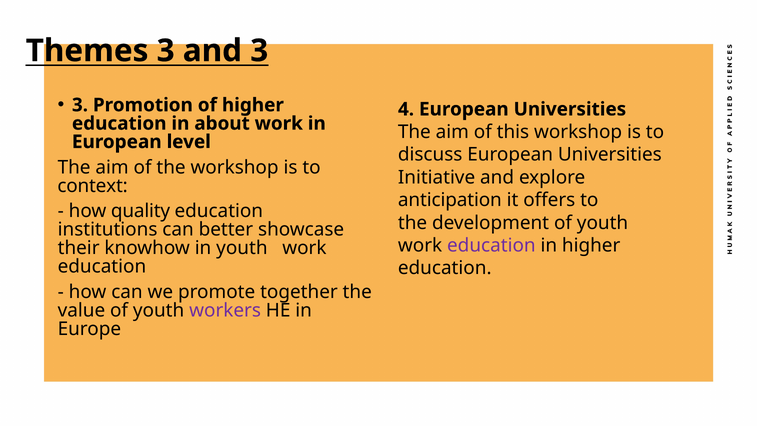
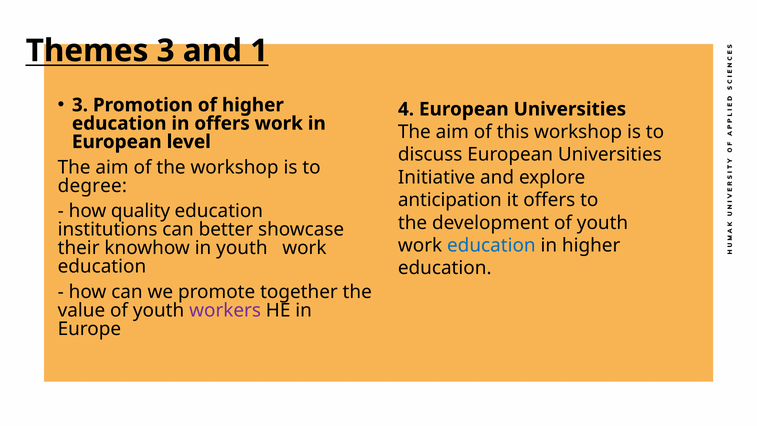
and 3: 3 -> 1 (259, 51)
in about: about -> offers (222, 123)
context: context -> degree (92, 186)
education colour: purple -> blue (491, 245)
